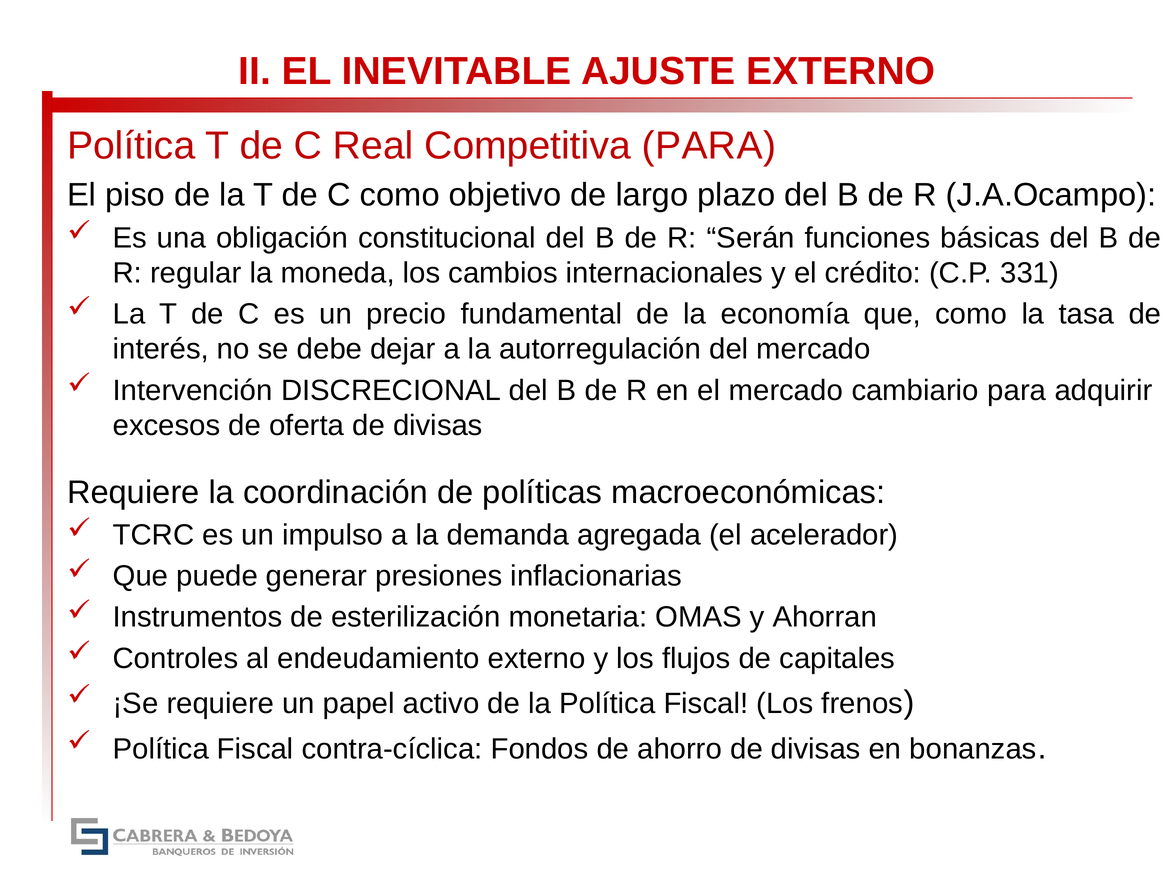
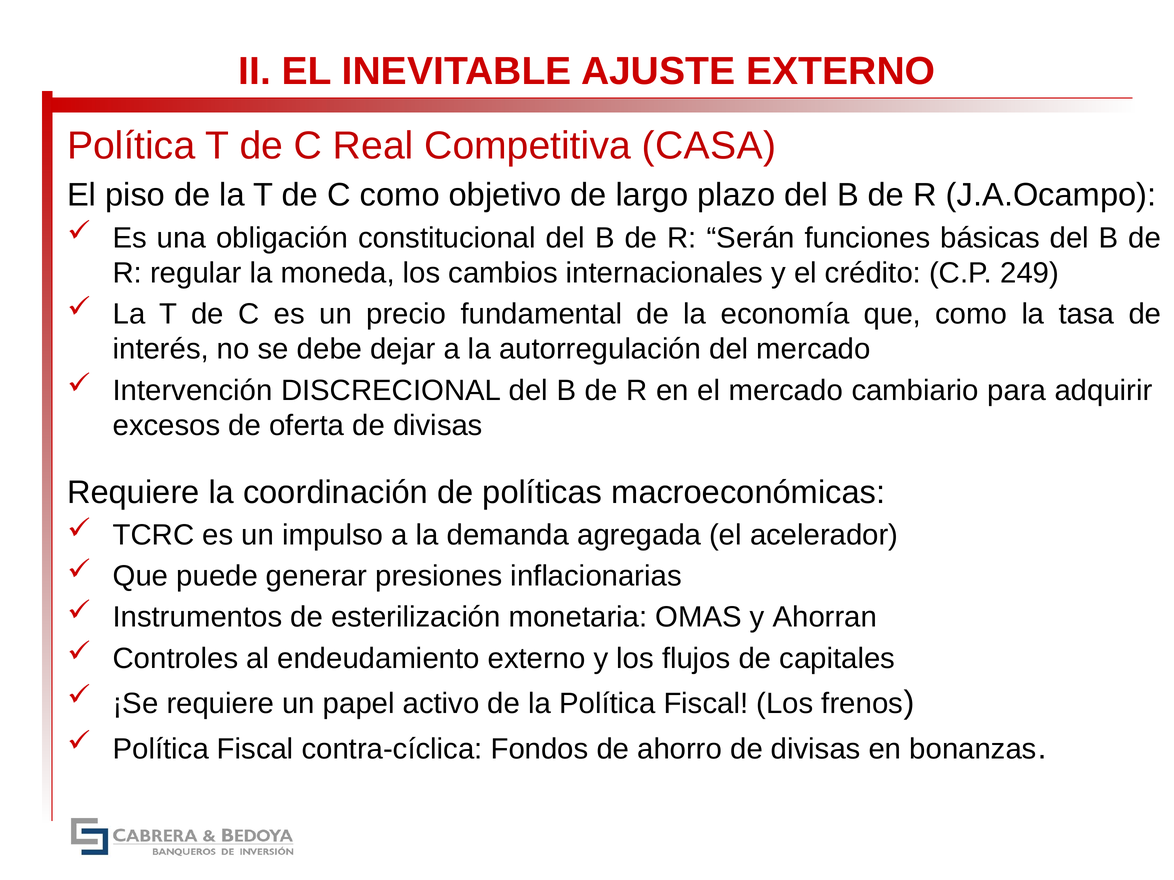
Competitiva PARA: PARA -> CASA (709, 146)
331: 331 -> 249 (1030, 273)
